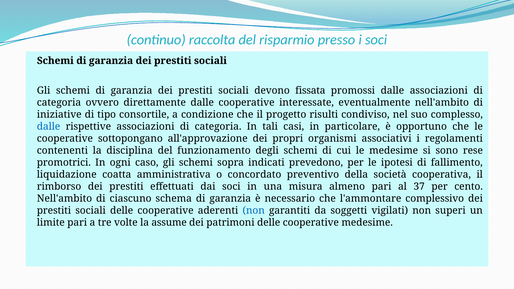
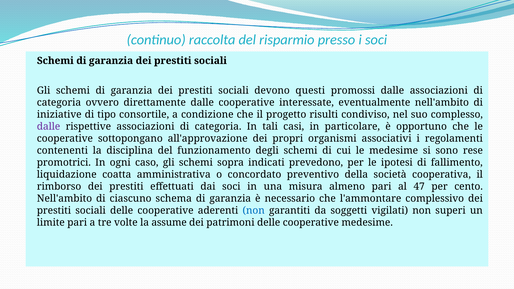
fissata: fissata -> questi (310, 90)
dalle colour: blue -> purple (49, 127)
37: 37 -> 47 (419, 187)
